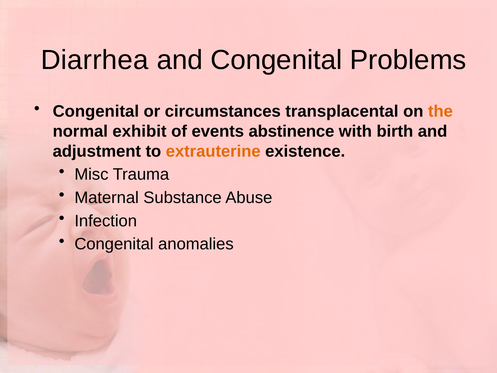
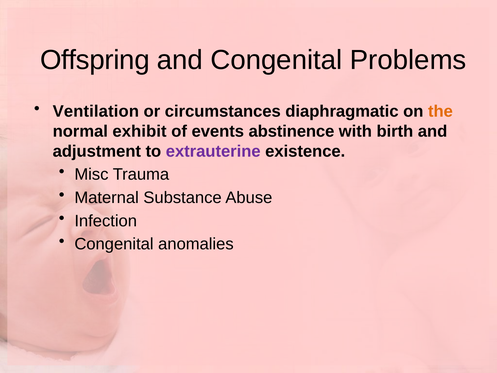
Diarrhea: Diarrhea -> Offspring (95, 60)
Congenital: Congenital -> Ventilation (96, 111)
transplacental: transplacental -> diaphragmatic (342, 111)
extrauterine colour: orange -> purple (213, 151)
